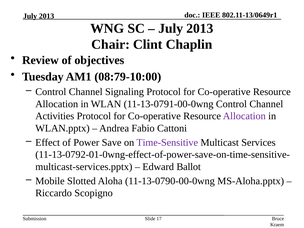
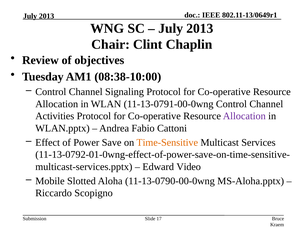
08:79-10:00: 08:79-10:00 -> 08:38-10:00 (128, 77)
Time-Sensitive colour: purple -> orange (167, 142)
Ballot: Ballot -> Video (189, 167)
